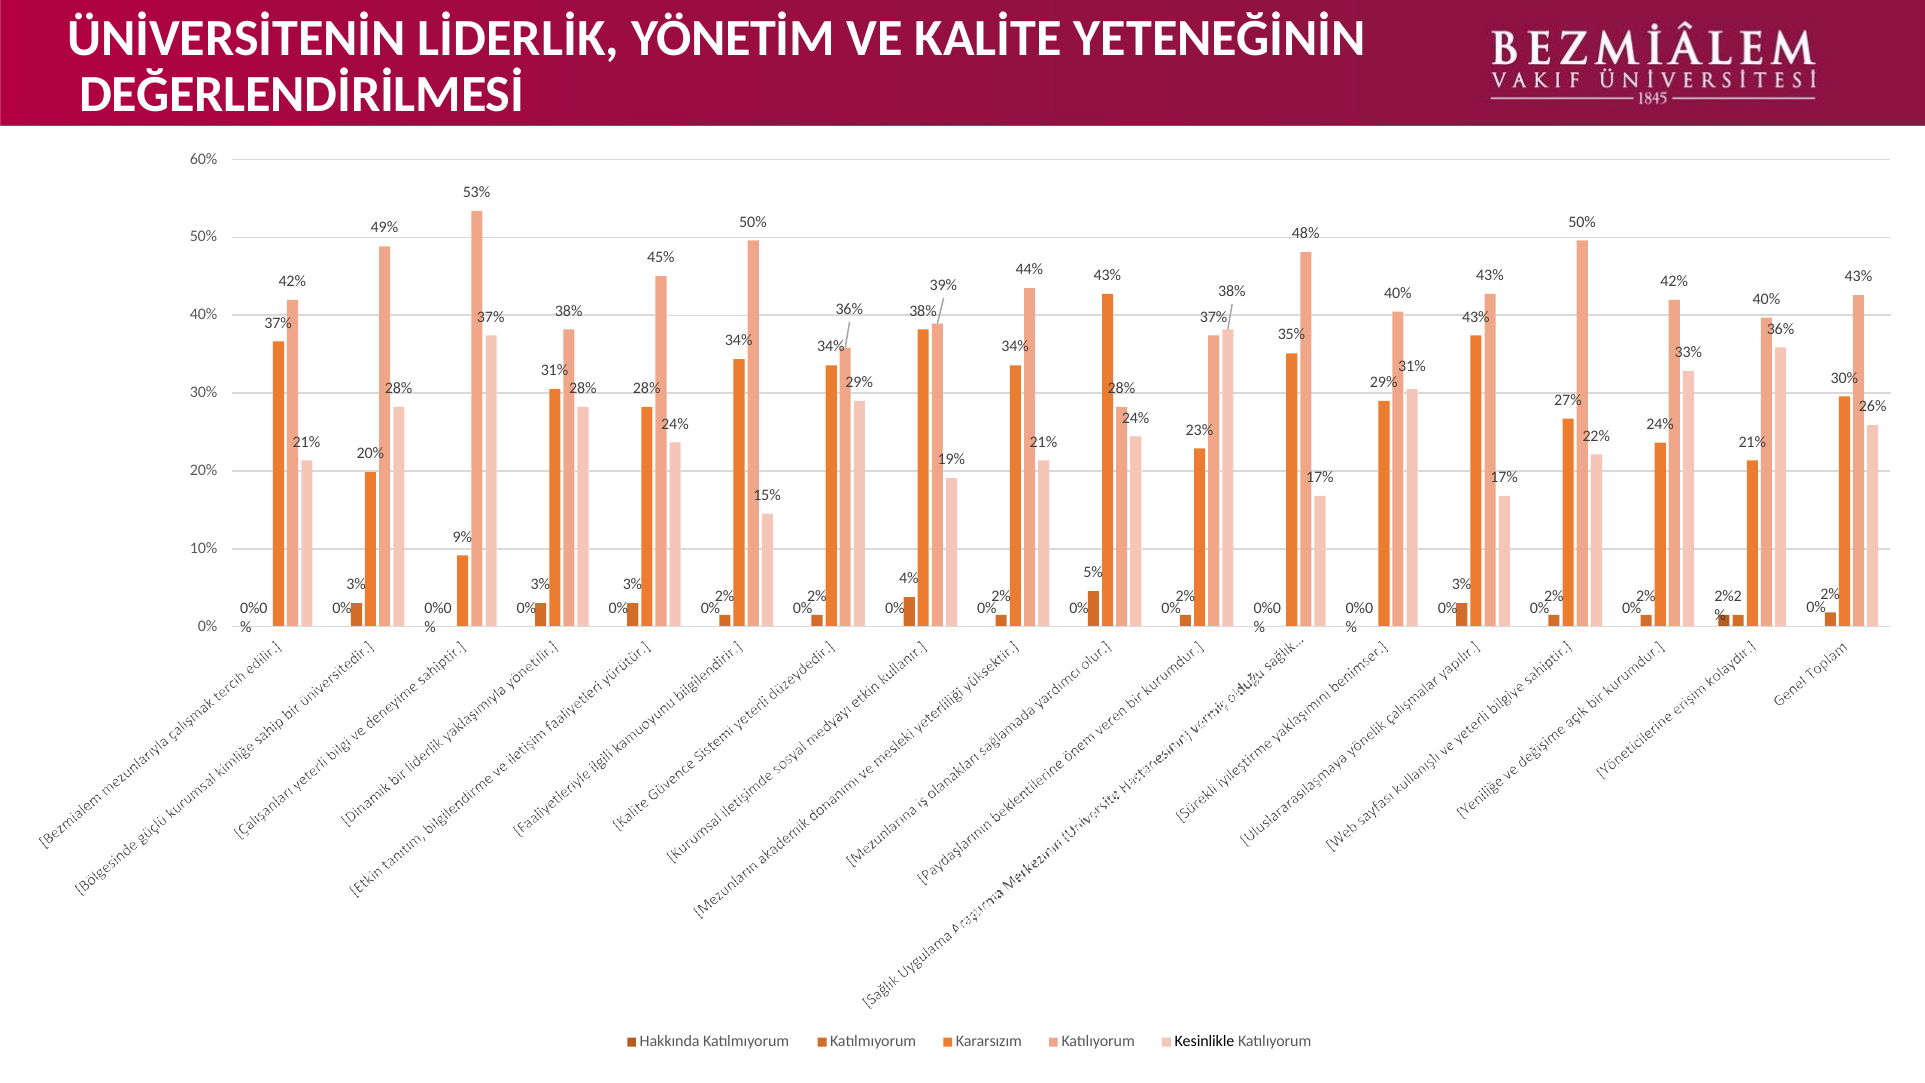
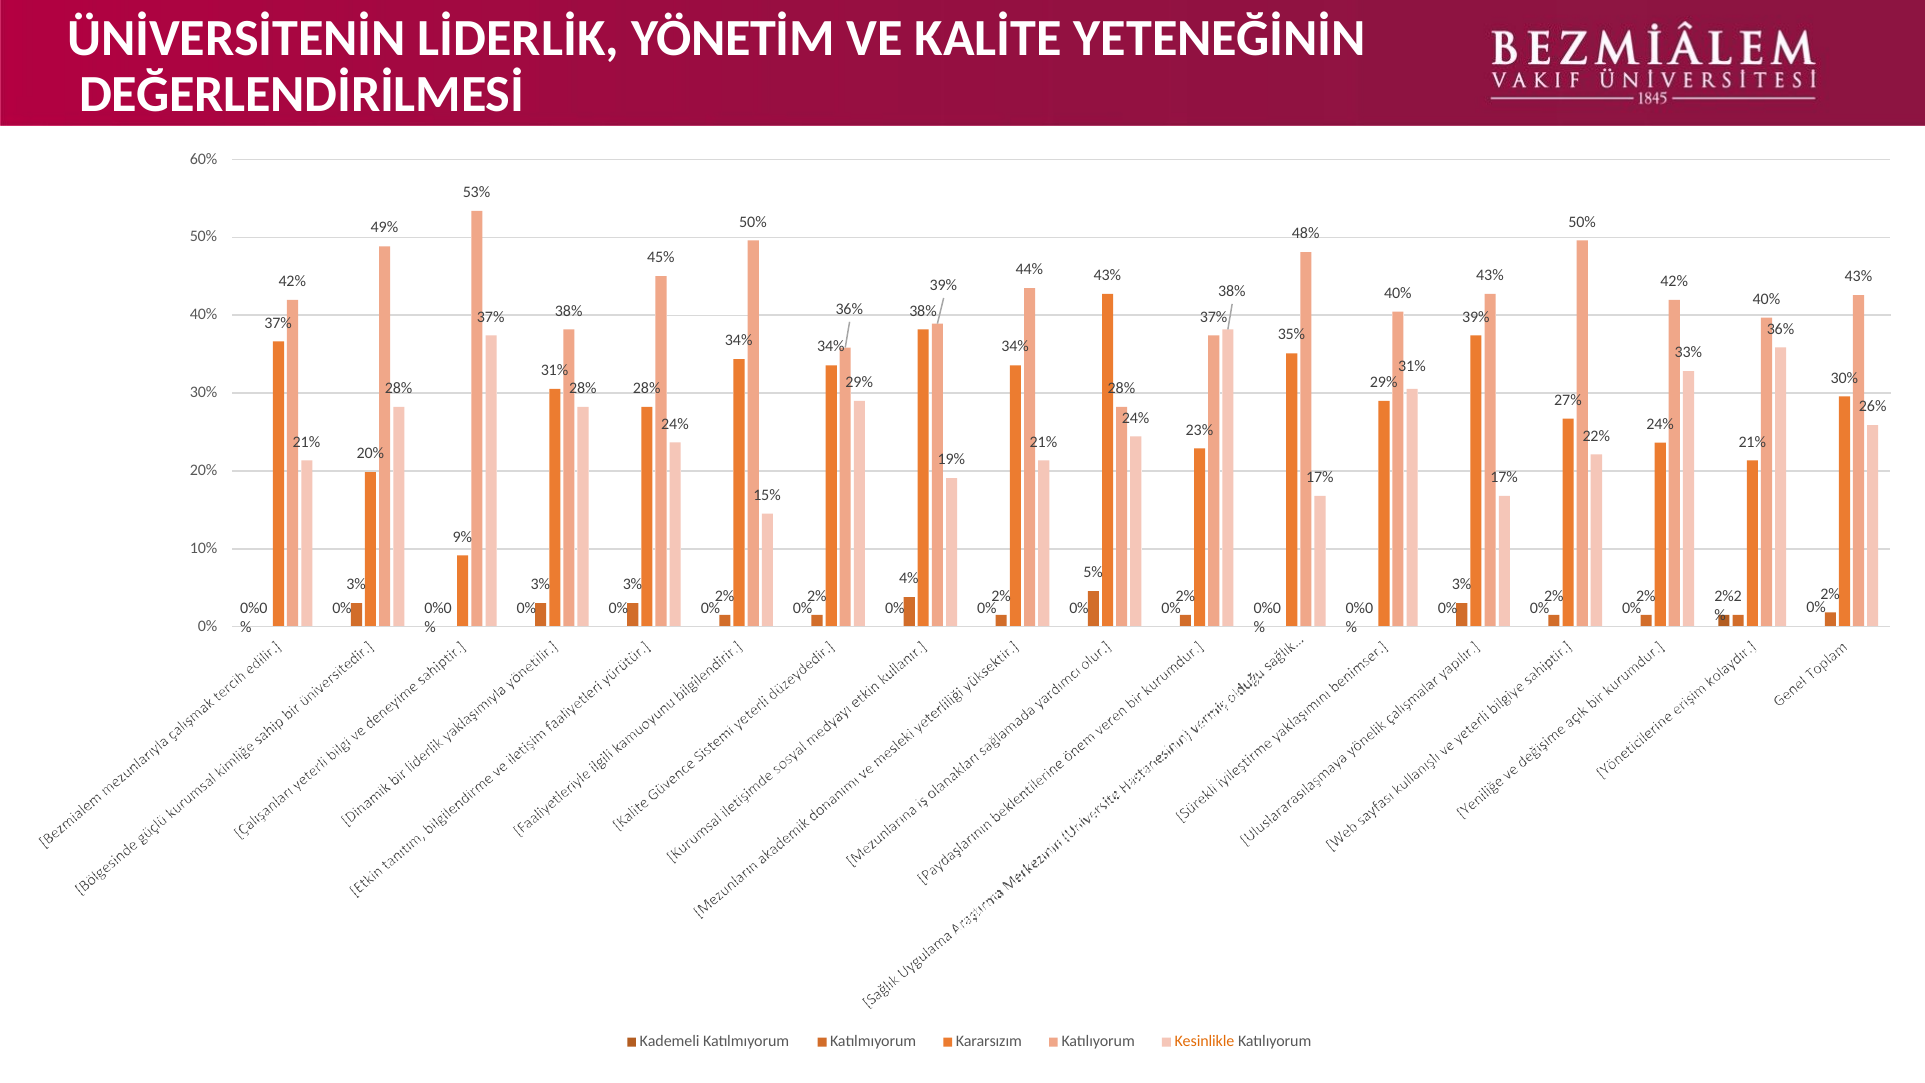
43%: 43% -> 39% (1476, 317)
Hakkında: Hakkında -> Kademeli (670, 1041)
Kesinlikle colour: black -> orange (1204, 1041)
